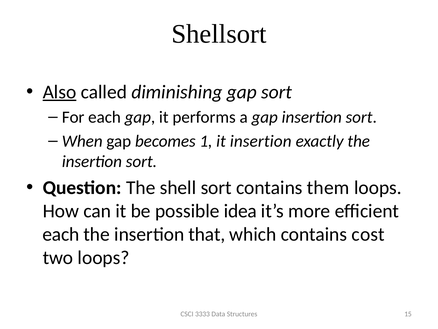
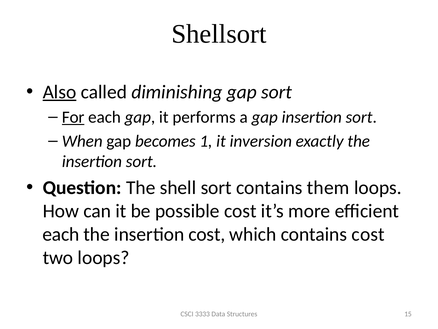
For underline: none -> present (73, 117)
it insertion: insertion -> inversion (261, 141)
possible idea: idea -> cost (240, 211)
insertion that: that -> cost (207, 234)
